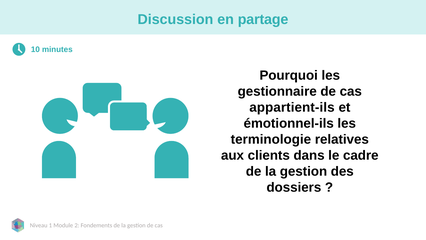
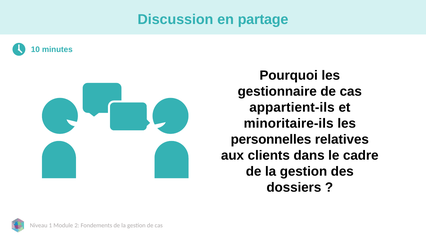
émotionnel-ils: émotionnel-ils -> minoritaire-ils (289, 123)
terminologie: terminologie -> personnelles (271, 139)
